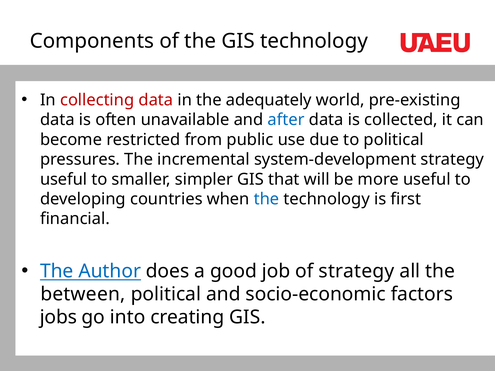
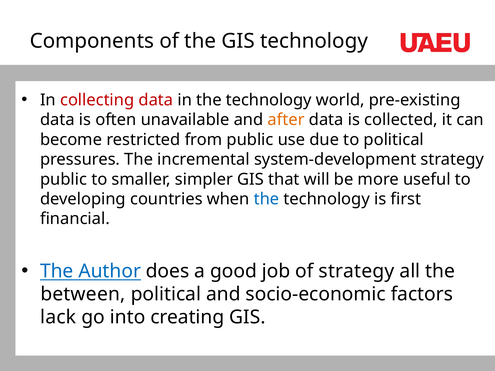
in the adequately: adequately -> technology (269, 100)
after colour: blue -> orange (286, 120)
useful: useful -> public (64, 179)
jobs: jobs -> lack (58, 317)
